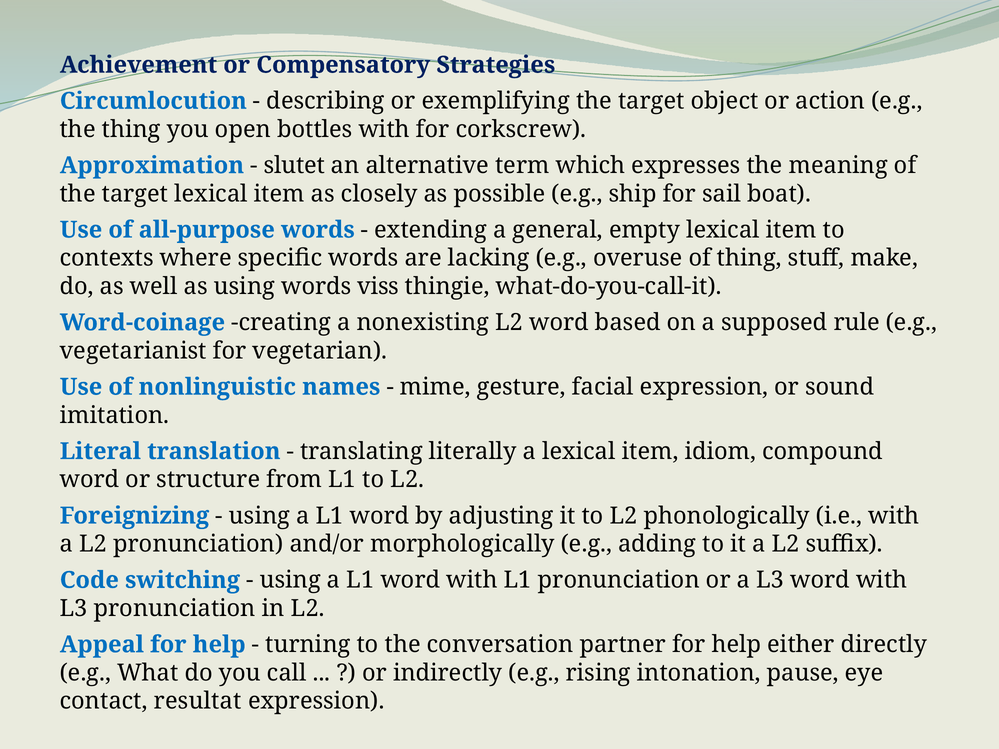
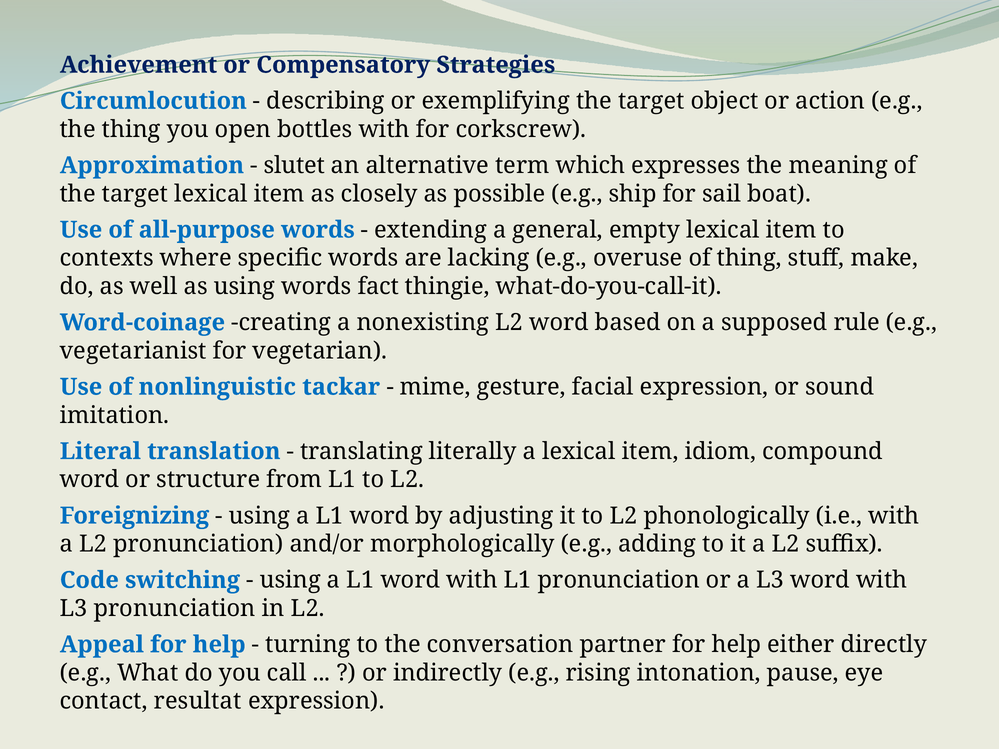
viss: viss -> fact (378, 287)
names: names -> tackar (341, 387)
